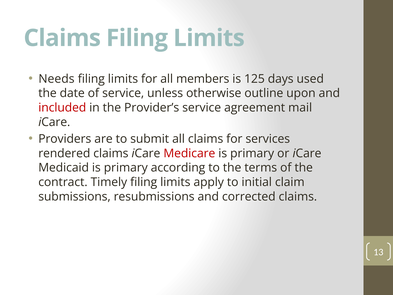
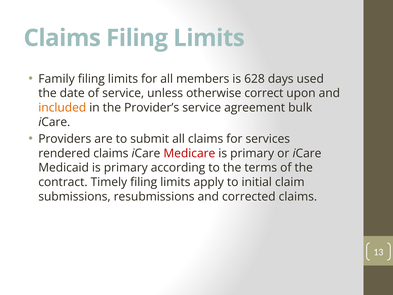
Needs: Needs -> Family (57, 79)
125: 125 -> 628 (254, 79)
outline: outline -> correct (264, 93)
included colour: red -> orange (62, 108)
mail: mail -> bulk (300, 108)
